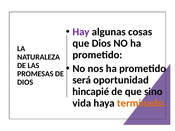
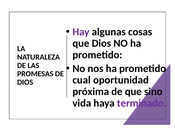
será: será -> cual (82, 80)
hincapié: hincapié -> próxima (91, 92)
terminado colour: orange -> purple (142, 103)
